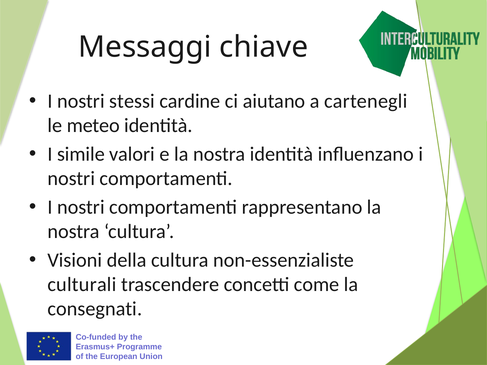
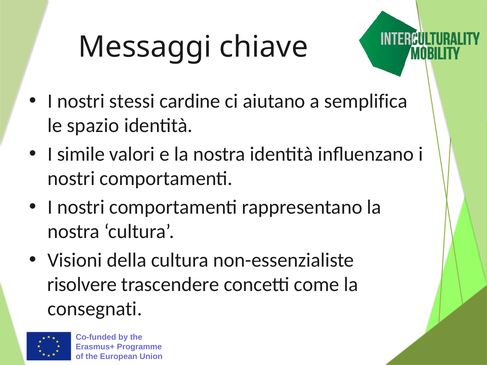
cartenegli: cartenegli -> semplifica (366, 101)
meteo: meteo -> spazio (93, 126)
culturali: culturali -> risolvere (82, 285)
